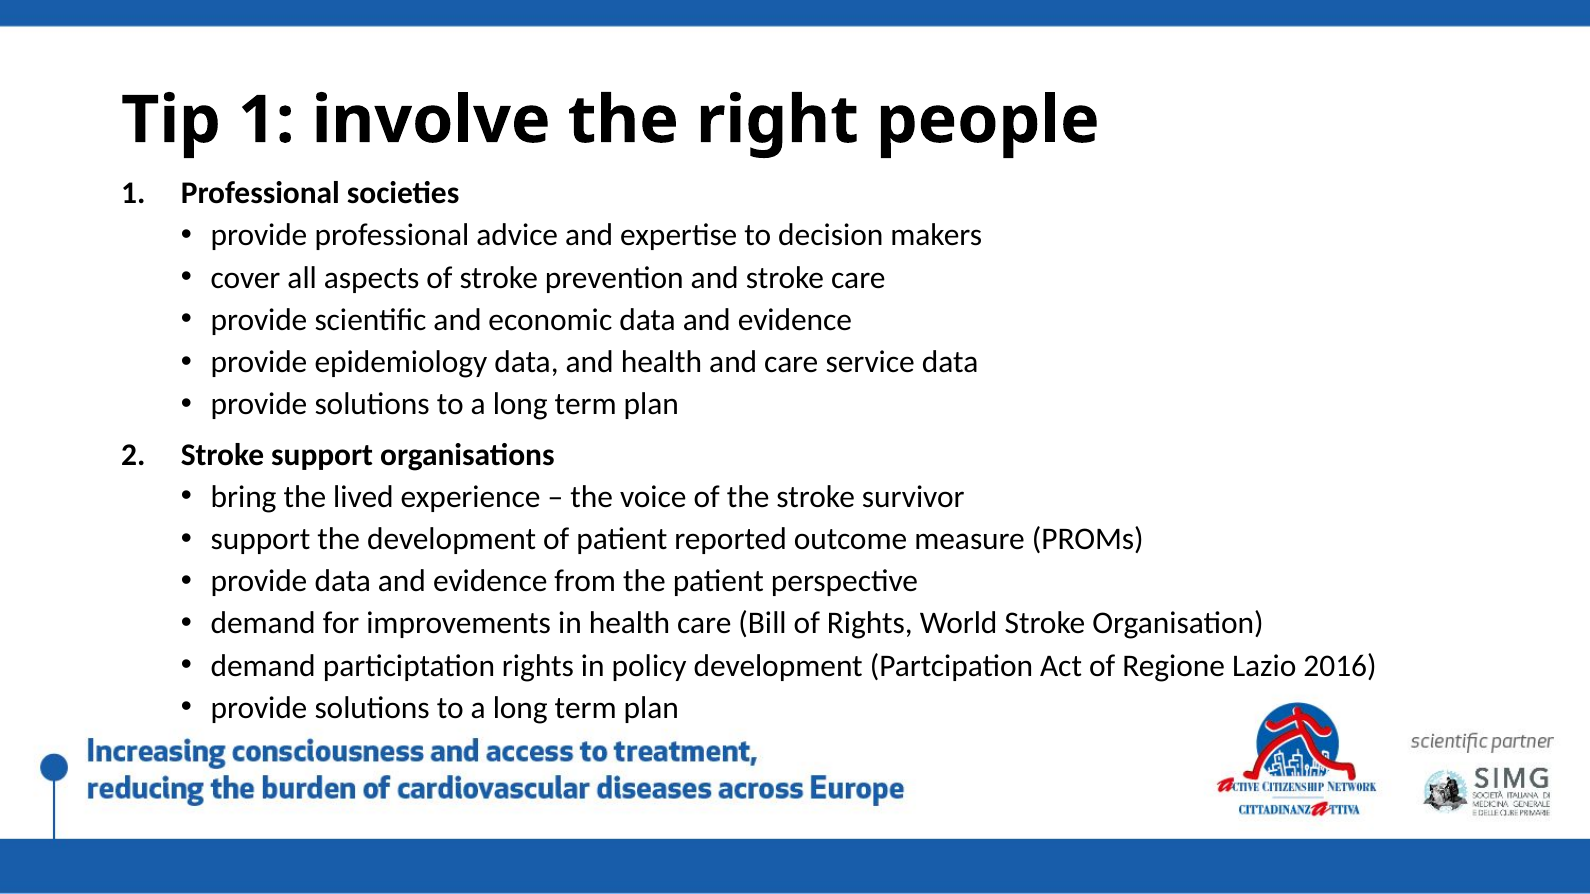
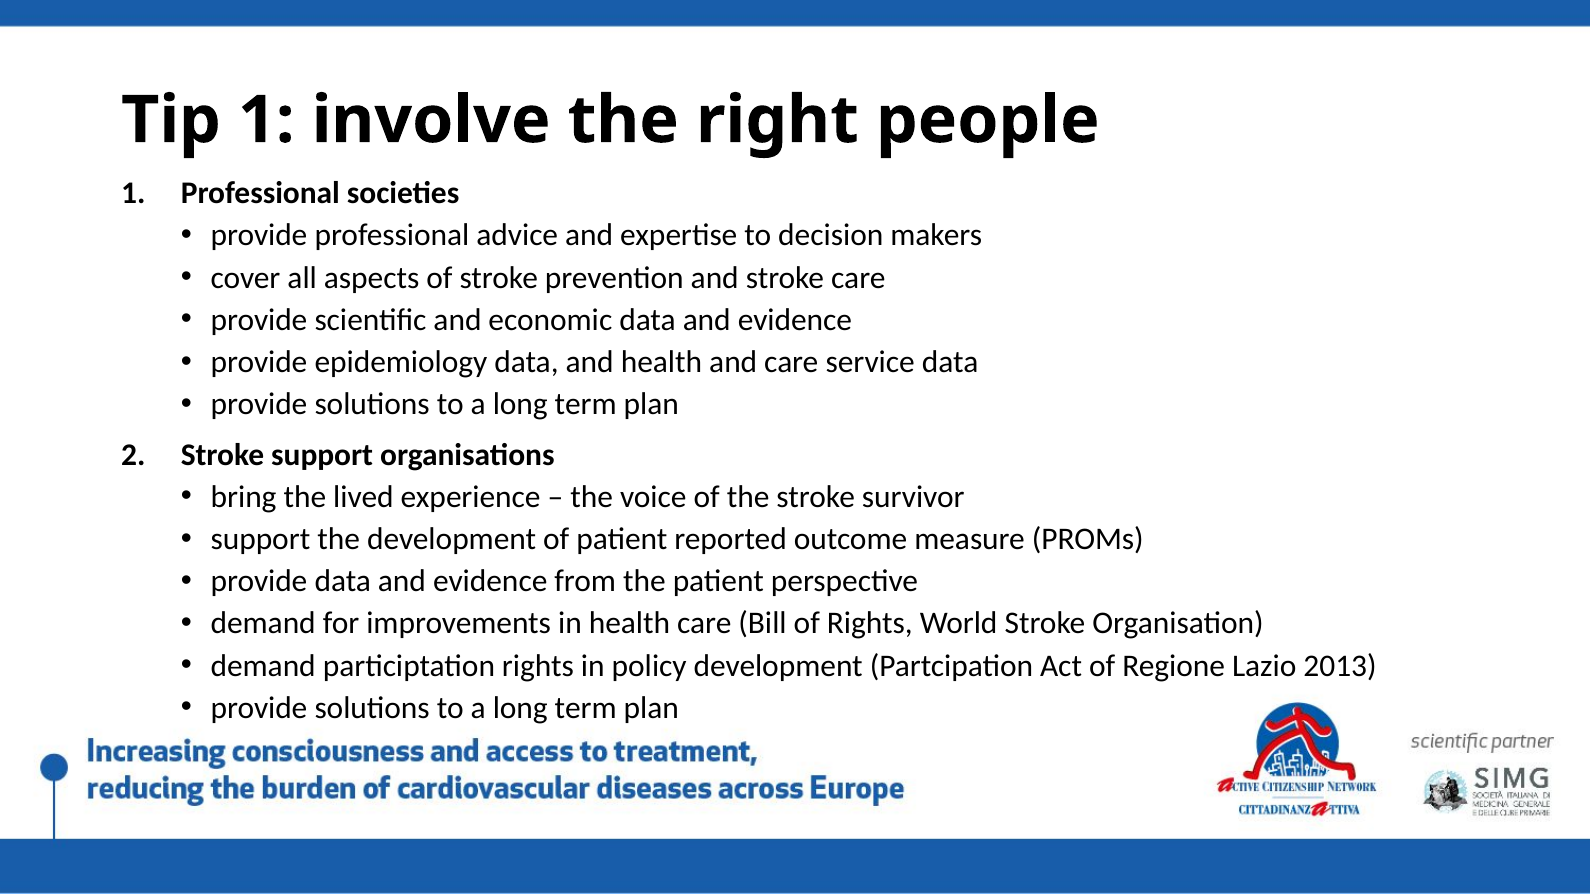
2016: 2016 -> 2013 (1340, 666)
